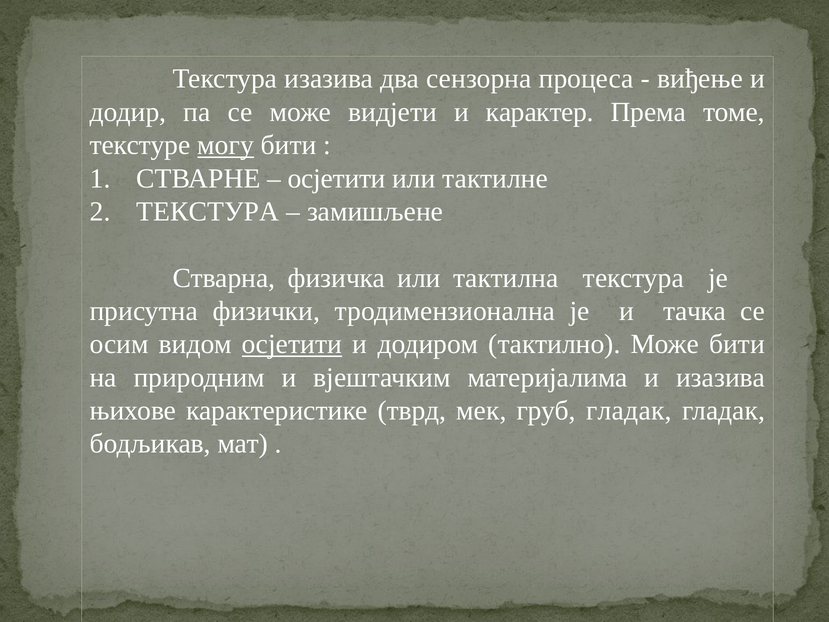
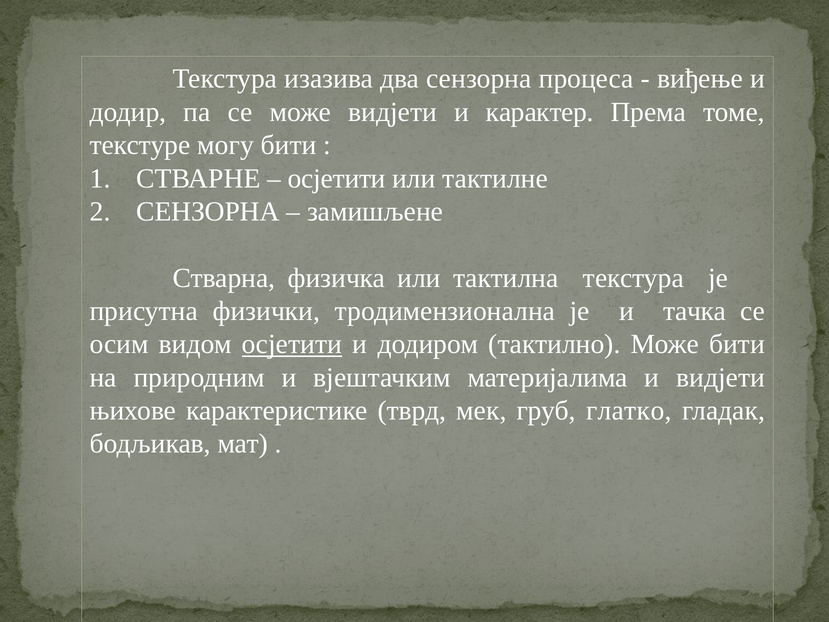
могу underline: present -> none (226, 145)
ТЕКСТУРА: ТЕКСТУРА -> СЕНЗОРНА (208, 211)
и изазива: изазива -> видјети (721, 377)
груб гладак: гладак -> глатко (629, 410)
